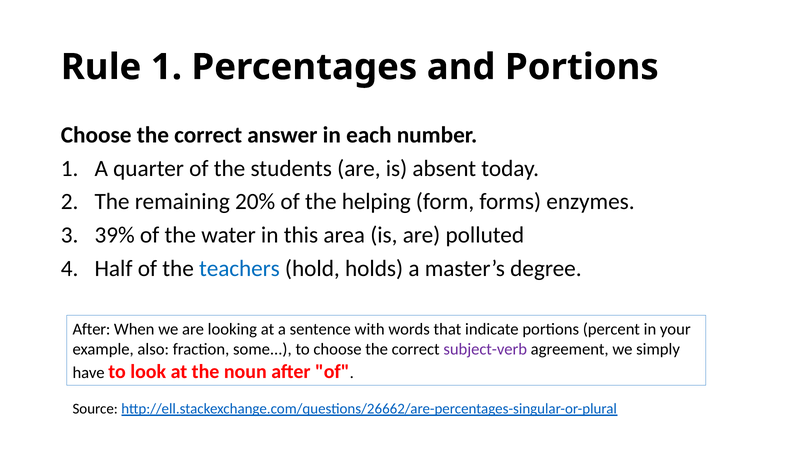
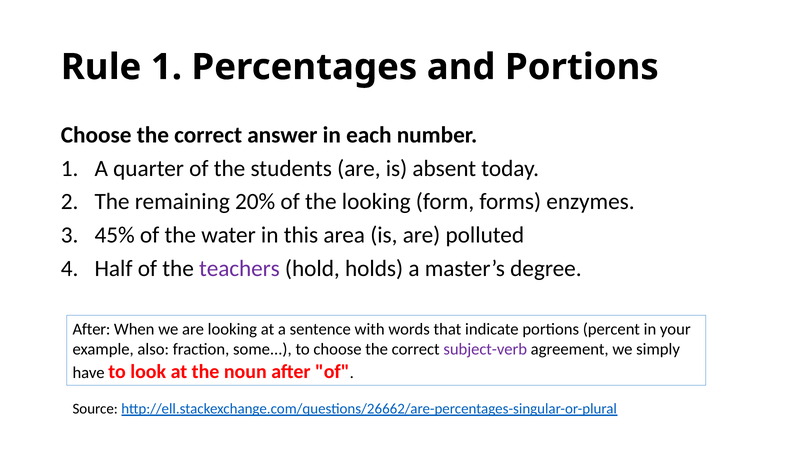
the helping: helping -> looking (376, 202)
39%: 39% -> 45% (115, 235)
teachers colour: blue -> purple (239, 269)
